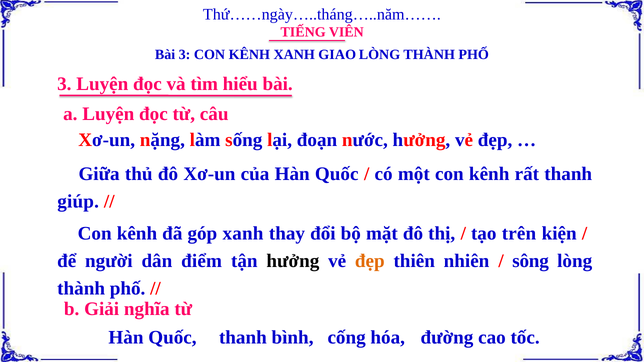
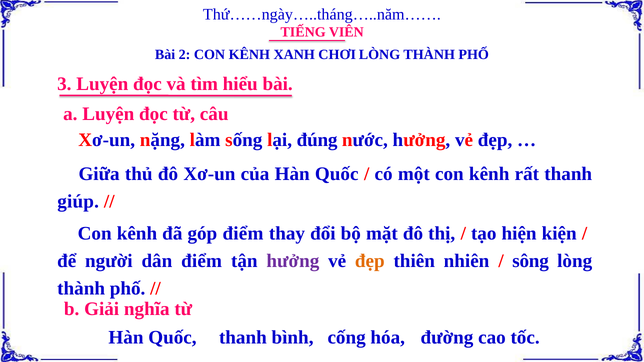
Bài 3: 3 -> 2 (185, 54)
GIAO: GIAO -> CHƠI (337, 54)
đoạn: đoạn -> đúng (317, 140)
góp xanh: xanh -> điểm (243, 233)
trên: trên -> hiện (519, 233)
hưởng colour: black -> purple (293, 261)
